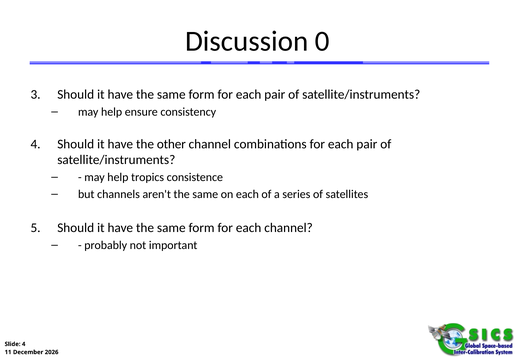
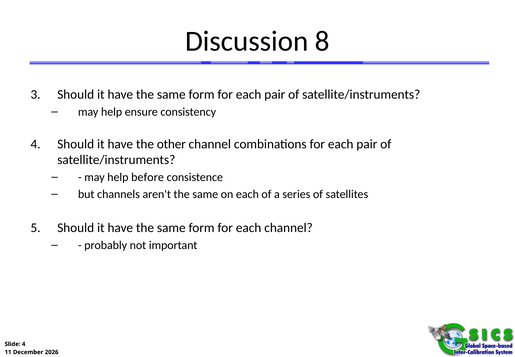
0: 0 -> 8 (322, 41)
tropics: tropics -> before (148, 177)
